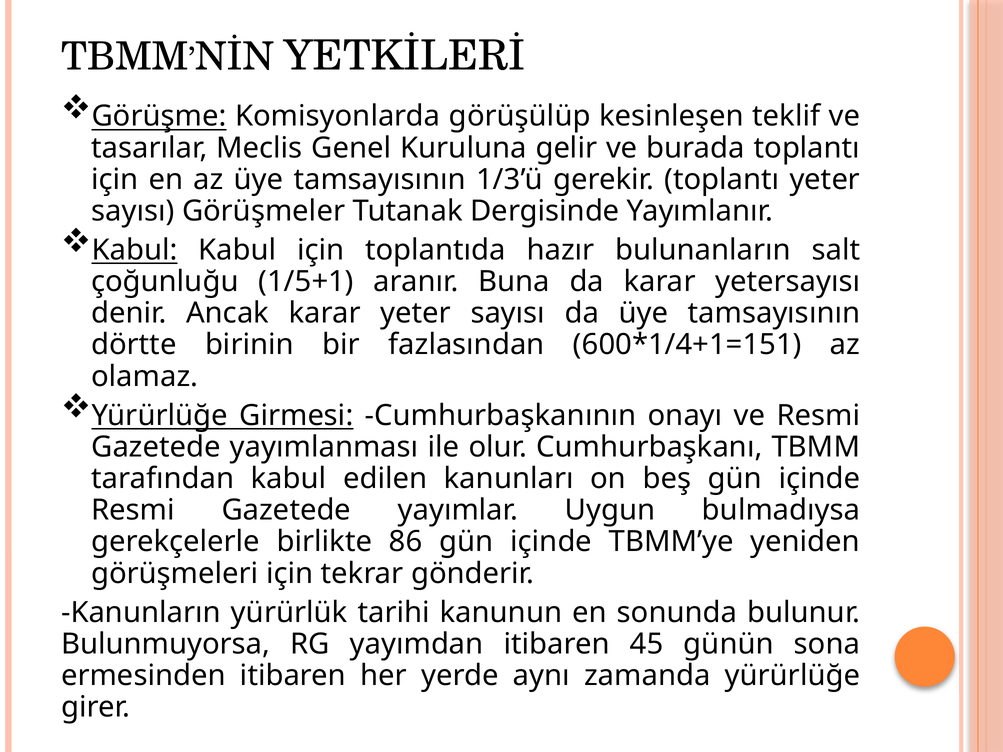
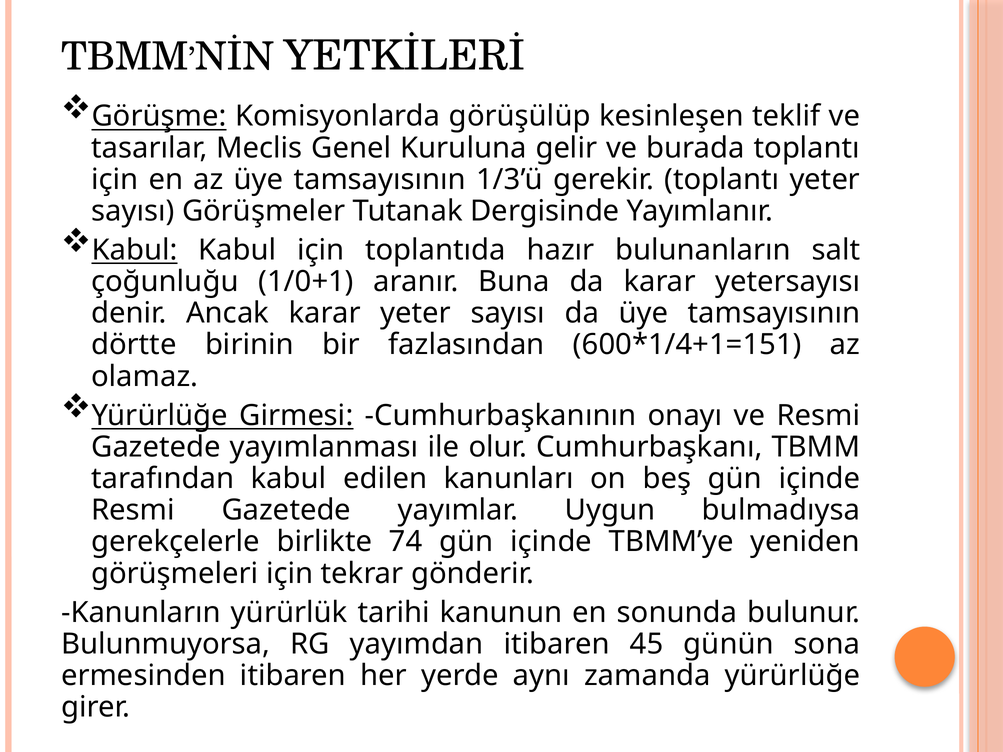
1/5+1: 1/5+1 -> 1/0+1 (306, 282)
86: 86 -> 74 (406, 542)
